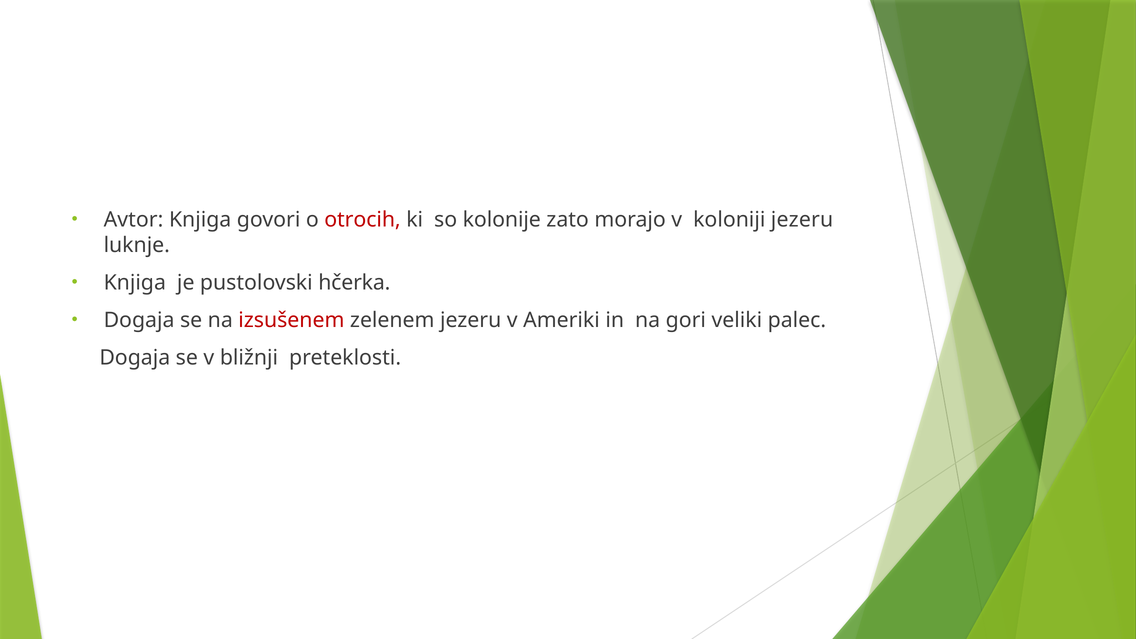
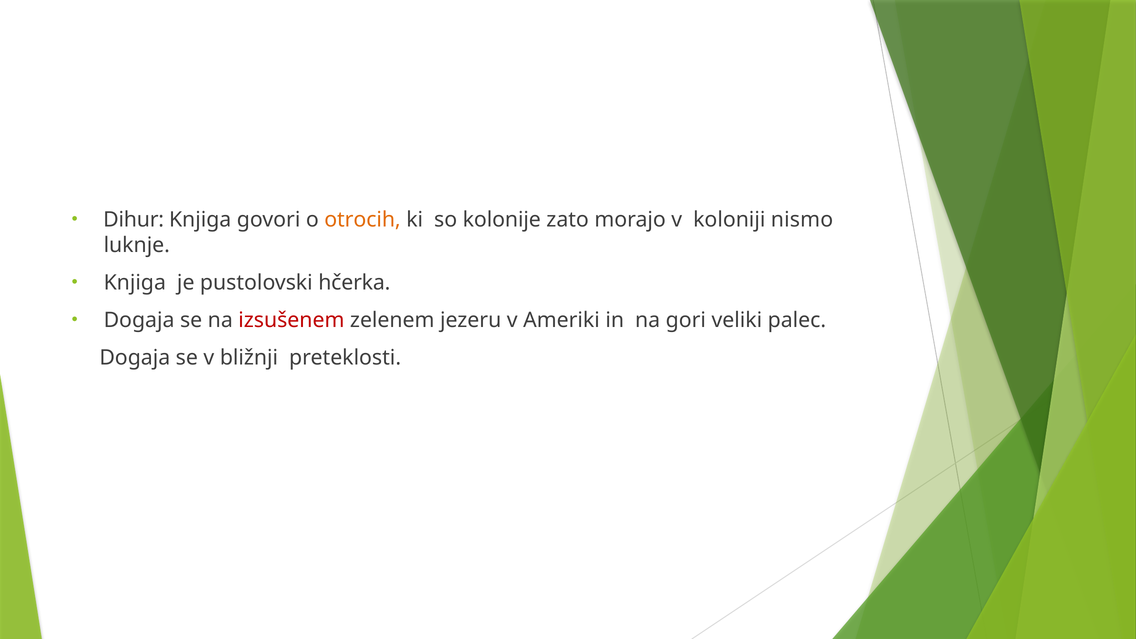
Avtor: Avtor -> Dihur (134, 220)
otrocih colour: red -> orange (362, 220)
koloniji jezeru: jezeru -> nismo (802, 220)
